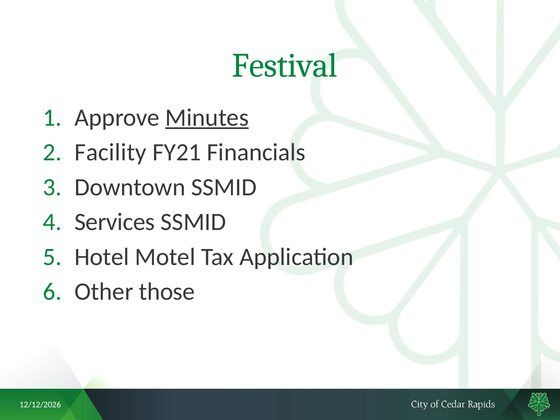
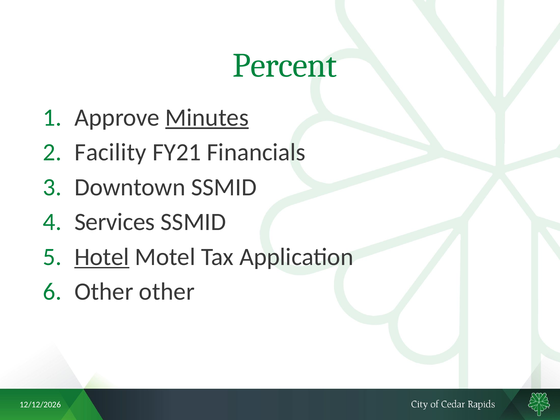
Festival: Festival -> Percent (285, 65)
Hotel underline: none -> present (102, 257)
Other those: those -> other (167, 292)
